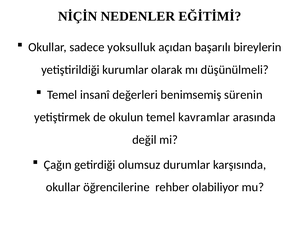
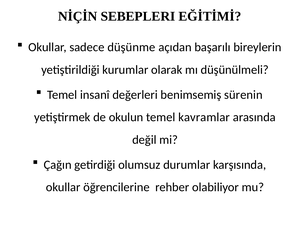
NEDENLER: NEDENLER -> SEBEPLERI (138, 16)
yoksulluk: yoksulluk -> düşünme (131, 47)
